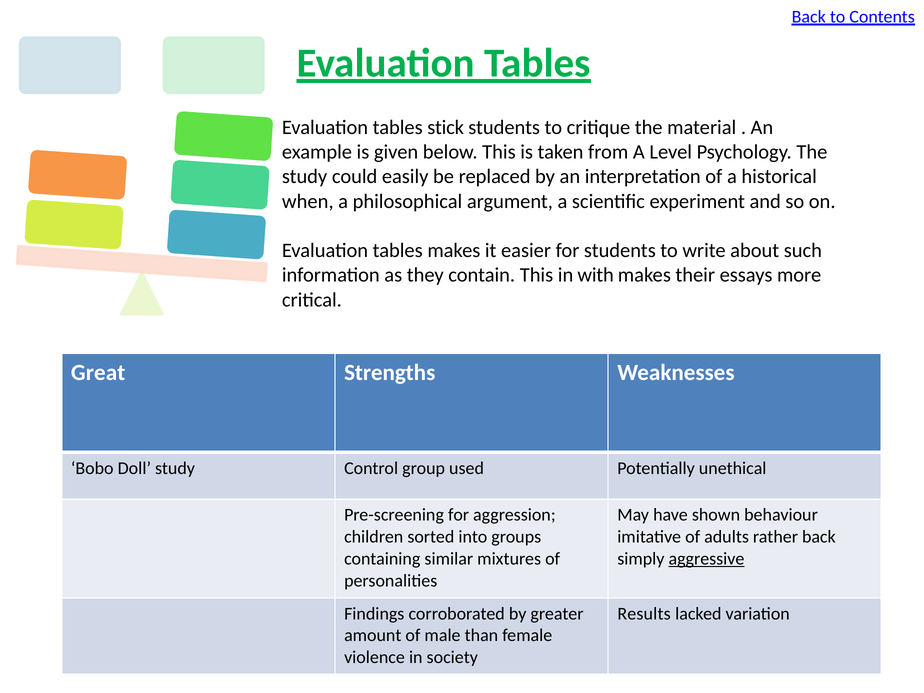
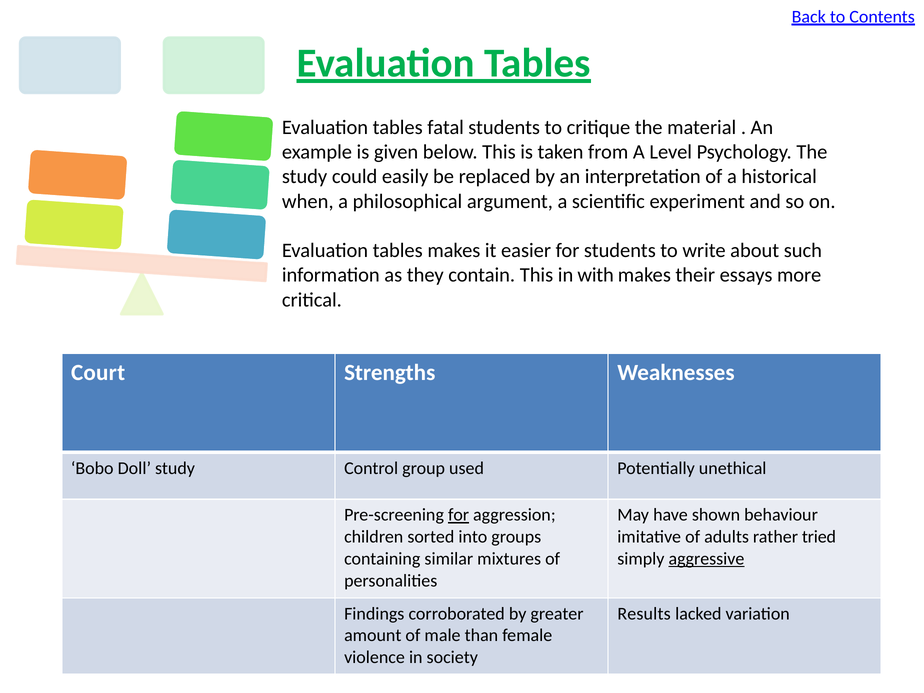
stick: stick -> fatal (446, 127)
Great: Great -> Court (98, 373)
for underline: none -> present (459, 515)
rather back: back -> tried (819, 537)
